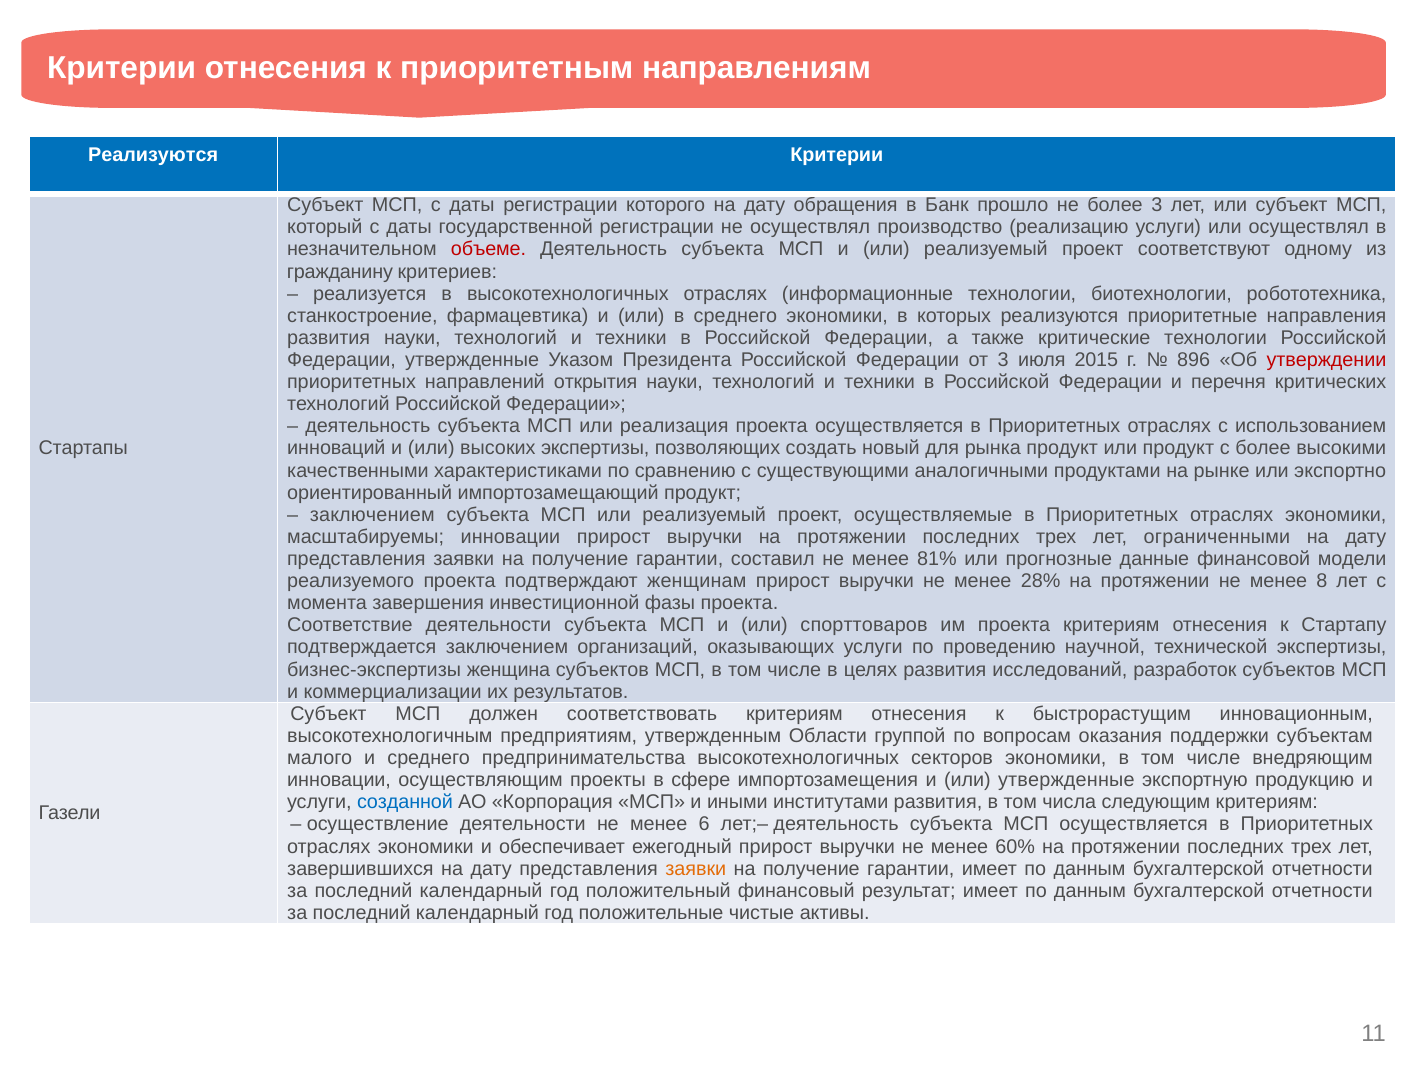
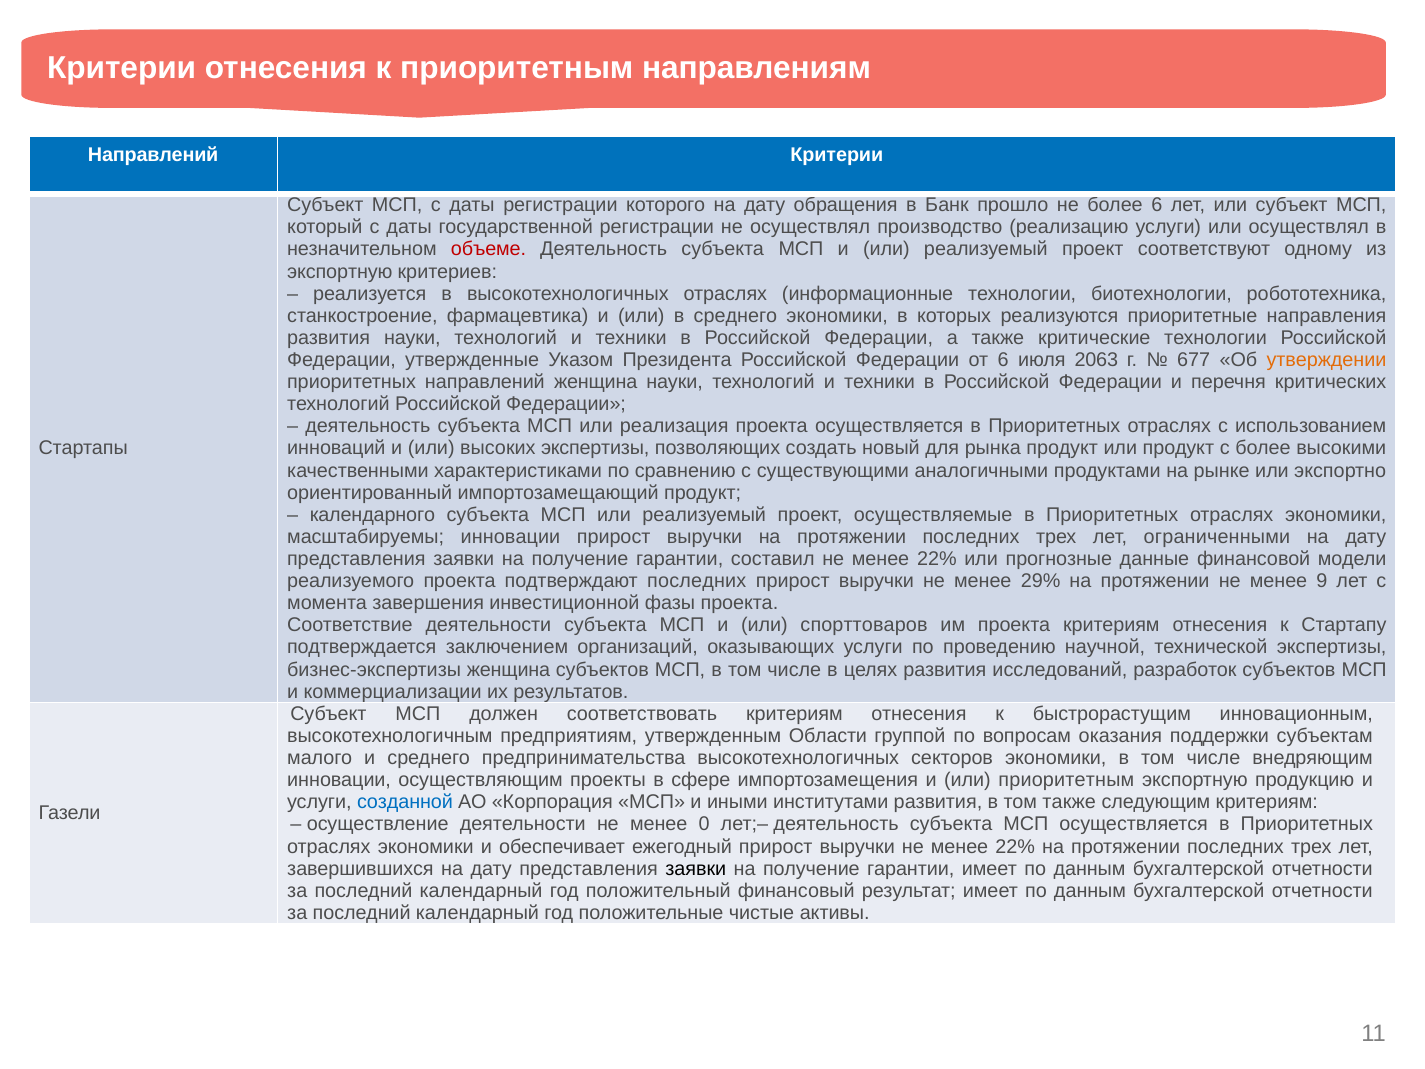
Реализуются: Реализуются -> Направлений (153, 155)
более 3: 3 -> 6 (1157, 205)
гражданину: гражданину -> экспортную (340, 272)
от 3: 3 -> 6 (1003, 360)
2015: 2015 -> 2063 (1096, 360)
896: 896 -> 677 (1194, 360)
утверждении colour: red -> orange (1326, 360)
направлений открытия: открытия -> женщина (596, 382)
заключением: заключением -> календарного (372, 515)
составил не менее 81%: 81% -> 22% (937, 559)
подтверждают женщинам: женщинам -> последних (697, 581)
28%: 28% -> 29% (1041, 581)
8: 8 -> 9 (1322, 581)
или утвержденные: утвержденные -> приоритетным (1066, 780)
том числа: числа -> также (1069, 802)
6: 6 -> 0 (704, 824)
выручки не менее 60%: 60% -> 22% (1015, 846)
заявки colour: orange -> black (696, 868)
